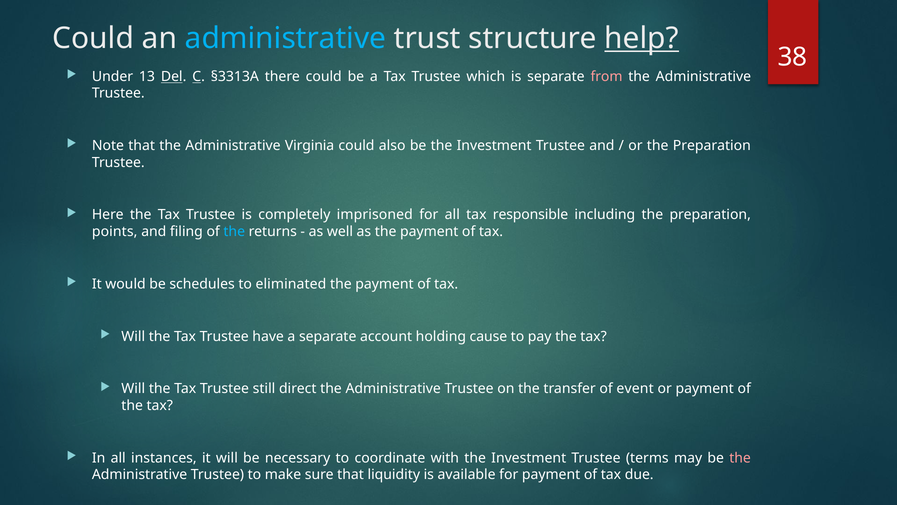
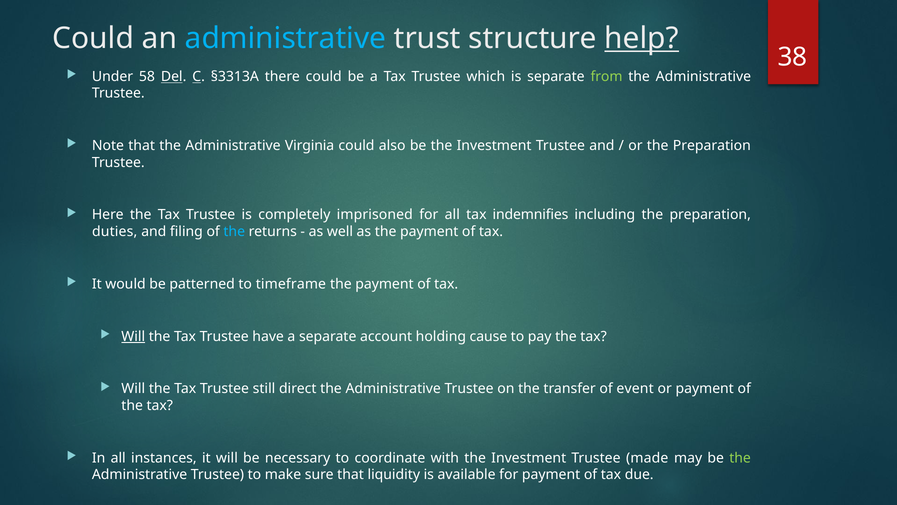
13: 13 -> 58 (147, 76)
from colour: pink -> light green (606, 76)
responsible: responsible -> indemnifies (531, 215)
points: points -> duties (115, 231)
schedules: schedules -> patterned (202, 284)
eliminated: eliminated -> timeframe (291, 284)
Will underline: none -> present (133, 336)
terms: terms -> made (647, 458)
the colour: pink -> light green (740, 458)
